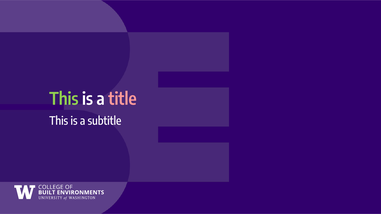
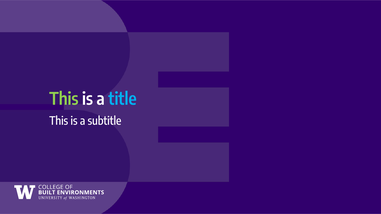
title colour: pink -> light blue (123, 99)
